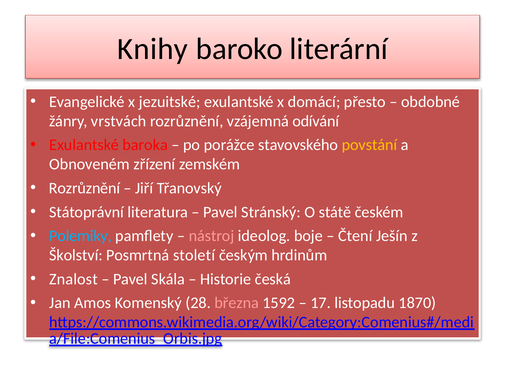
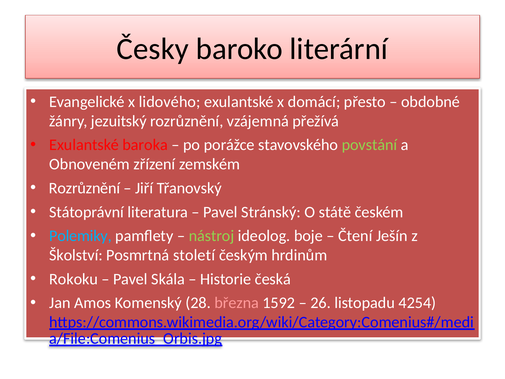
Knihy: Knihy -> Česky (153, 49)
jezuitské: jezuitské -> lidového (170, 102)
vrstvách: vrstvách -> jezuitský (119, 121)
odívání: odívání -> přežívá (316, 121)
povstání colour: yellow -> light green (369, 145)
nástroj colour: pink -> light green (211, 236)
Znalost: Znalost -> Rokoku (74, 279)
17: 17 -> 26 (321, 303)
1870: 1870 -> 4254 (417, 303)
